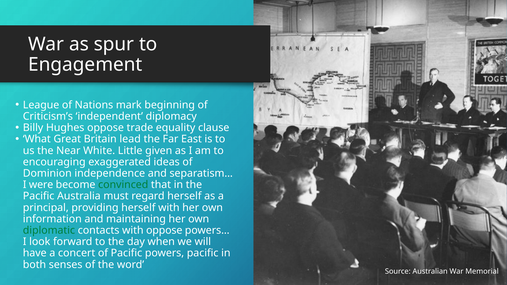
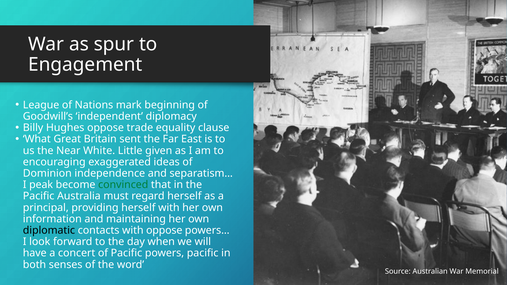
Criticism’s: Criticism’s -> Goodwill’s (48, 116)
lead: lead -> sent (130, 139)
were: were -> peak (41, 185)
diplomatic colour: green -> black (49, 231)
